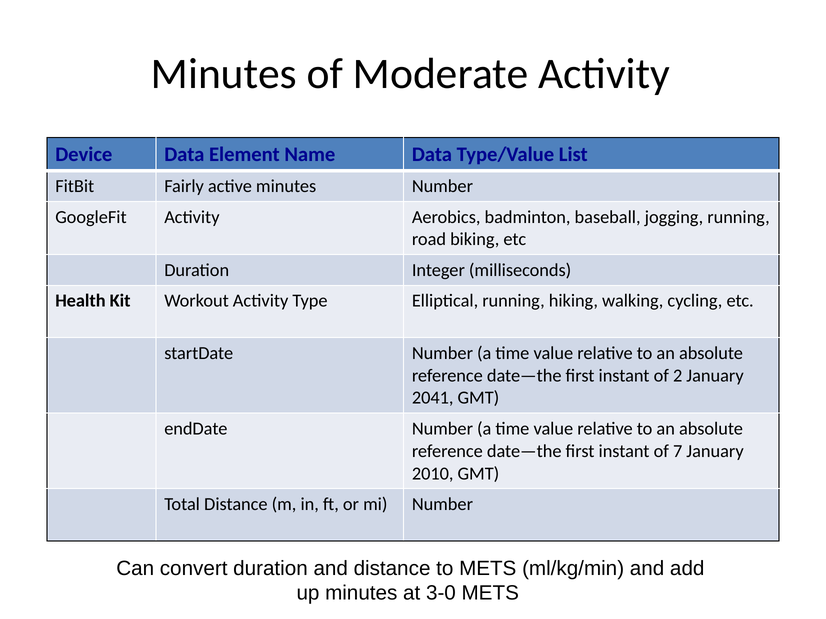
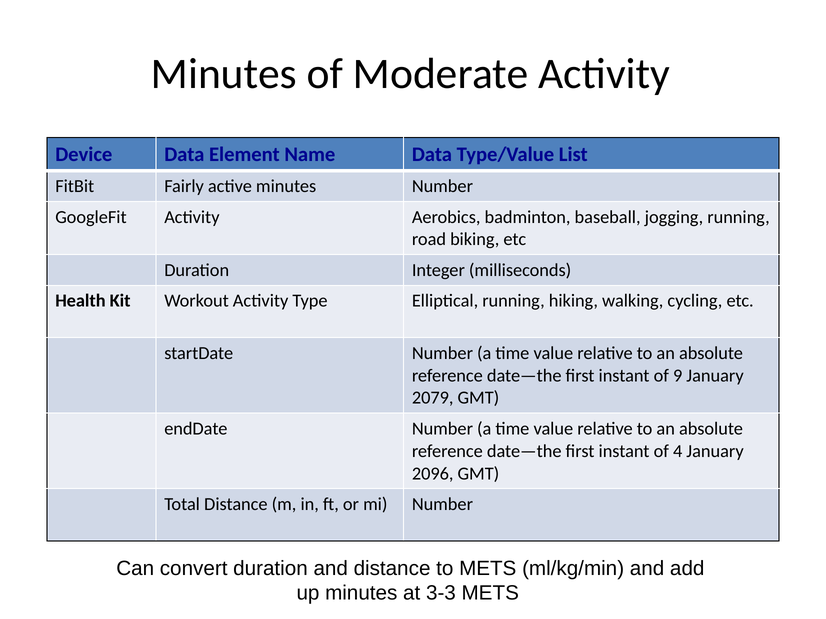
2: 2 -> 9 (678, 376)
2041: 2041 -> 2079 (433, 398)
7: 7 -> 4 (678, 451)
2010: 2010 -> 2096 (433, 474)
3-0: 3-0 -> 3-3 (441, 594)
